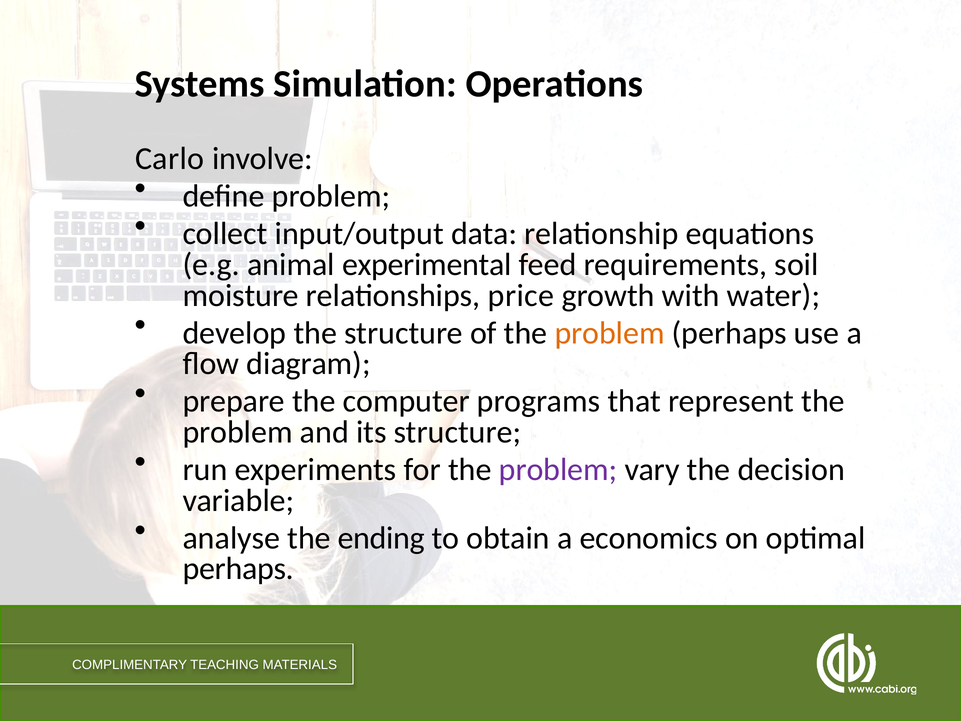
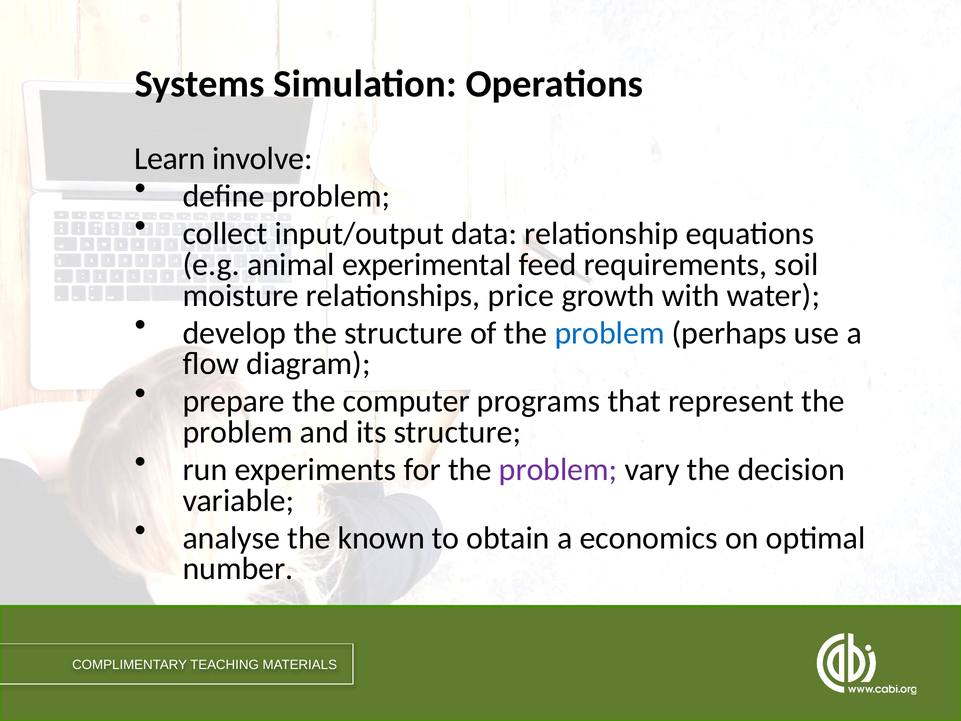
Carlo: Carlo -> Learn (170, 159)
problem colour: orange -> blue (610, 333)
ending: ending -> known (381, 538)
perhaps: perhaps -> number (238, 569)
